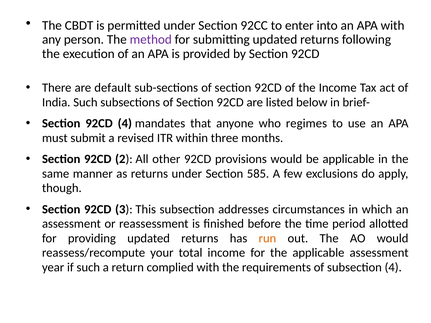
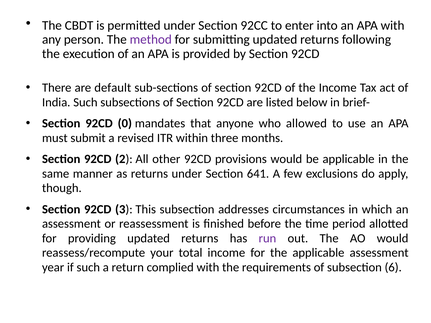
92CD 4: 4 -> 0 (125, 123)
regimes: regimes -> allowed (306, 123)
585: 585 -> 641 (258, 174)
run colour: orange -> purple (267, 238)
subsection 4: 4 -> 6 (393, 268)
